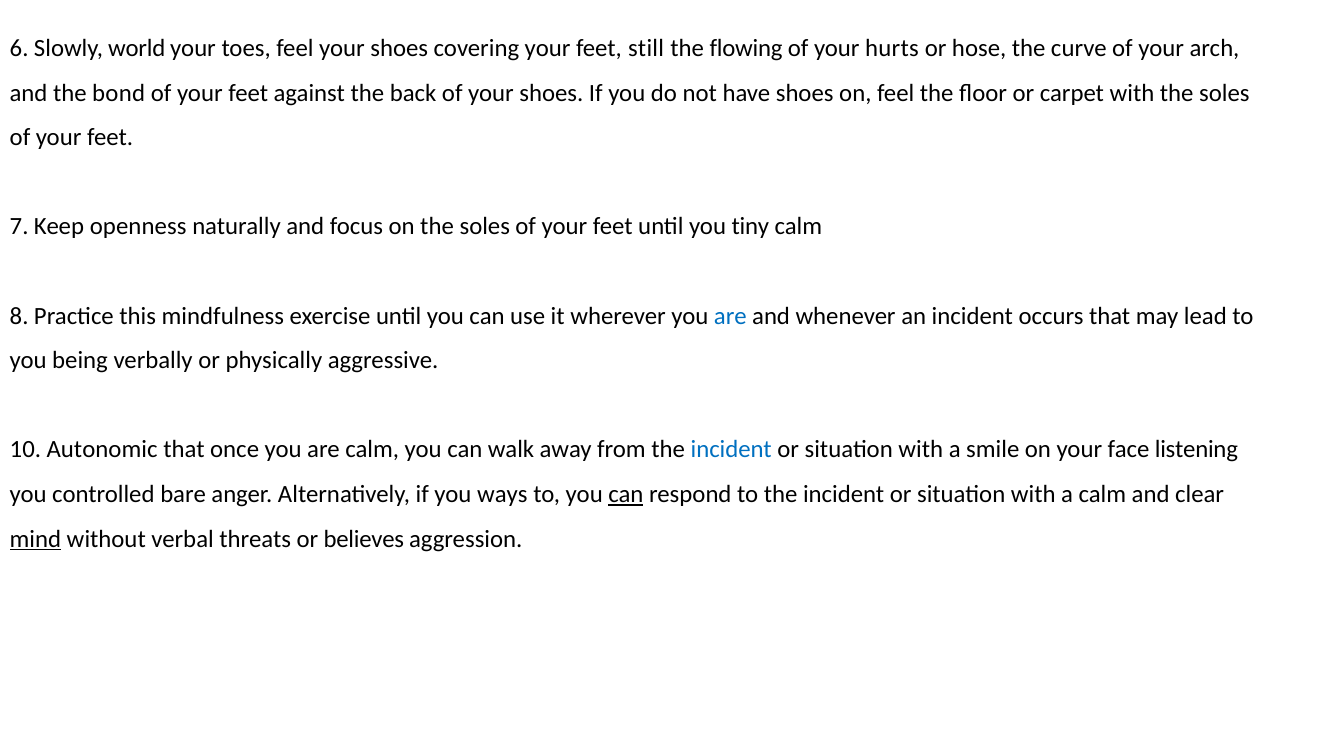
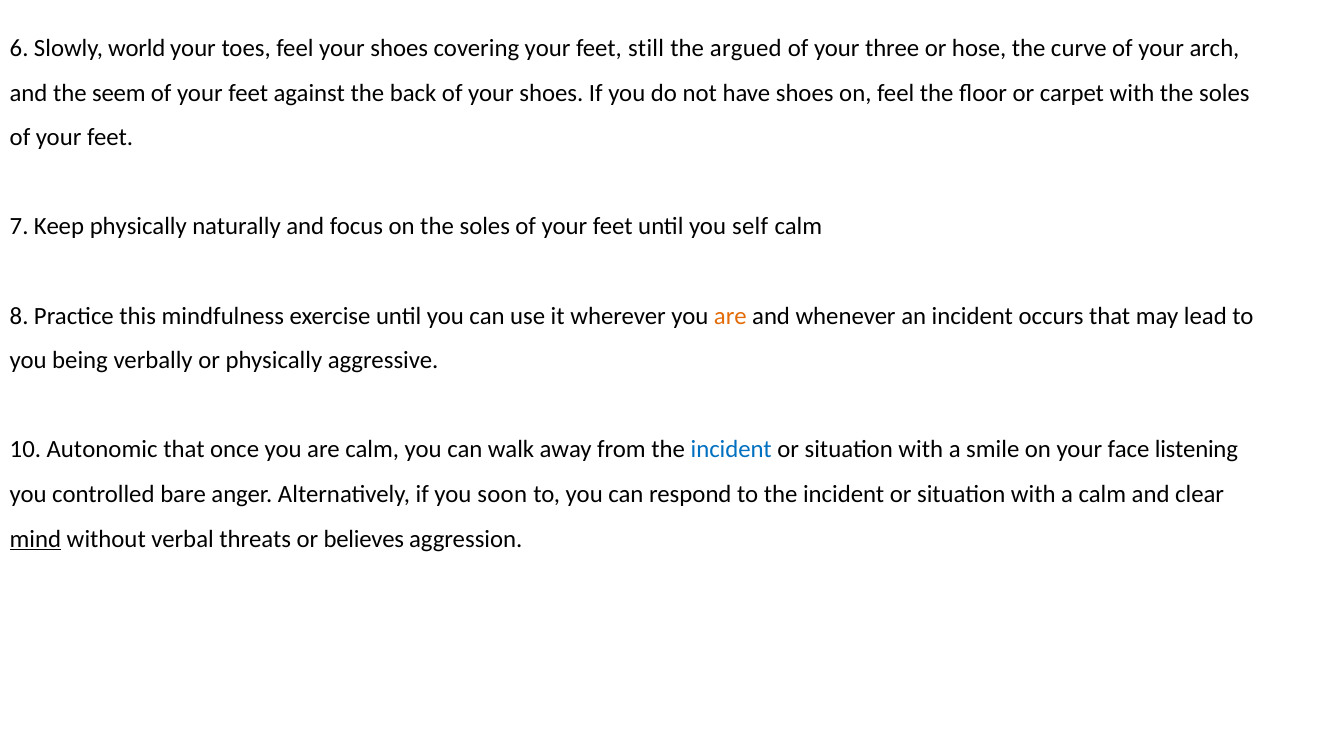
flowing: flowing -> argued (746, 49)
hurts: hurts -> three (892, 49)
bond: bond -> seem (119, 93)
Keep openness: openness -> physically (138, 227)
tiny: tiny -> self (750, 227)
are colour: blue -> orange (730, 316)
ways: ways -> soon (502, 495)
can underline: present -> none (626, 495)
